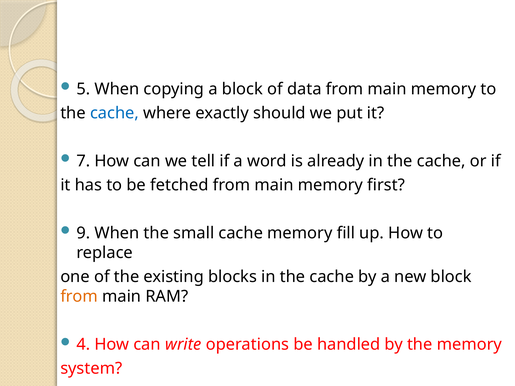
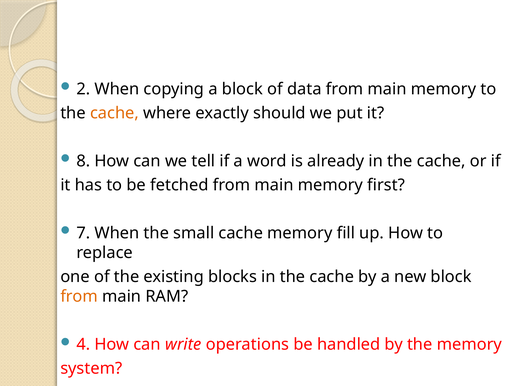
5: 5 -> 2 (83, 89)
cache colour: blue -> orange (114, 113)
7: 7 -> 8 (83, 161)
9: 9 -> 7 (83, 233)
